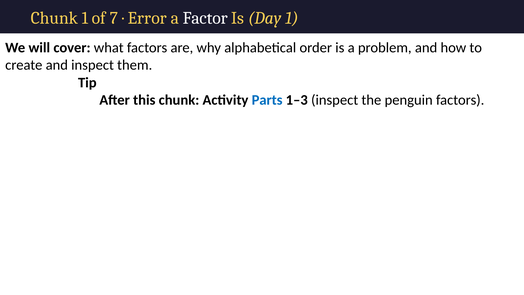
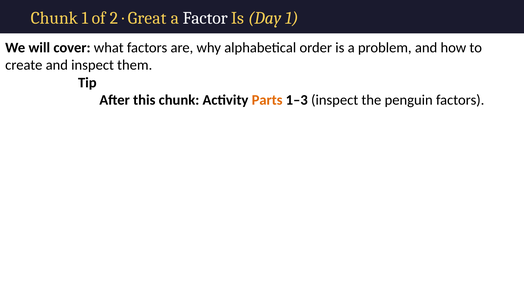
7: 7 -> 2 (114, 18)
Error: Error -> Great (147, 18)
Parts colour: blue -> orange (267, 100)
